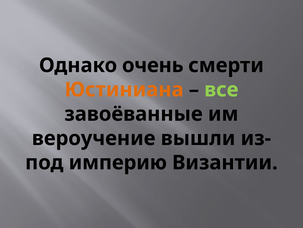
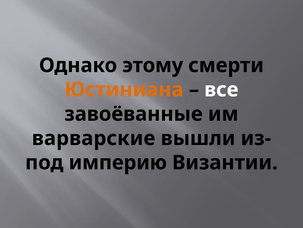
очень: очень -> этому (153, 65)
все colour: light green -> white (221, 89)
вероучение: вероучение -> варварские (94, 138)
